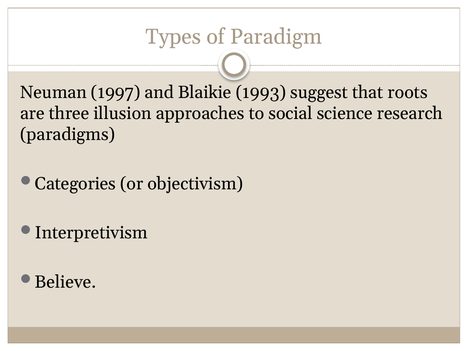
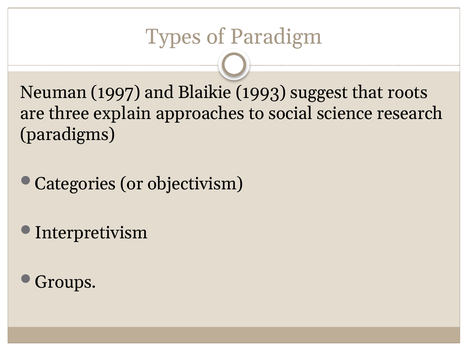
illusion: illusion -> explain (122, 113)
Believe: Believe -> Groups (66, 282)
